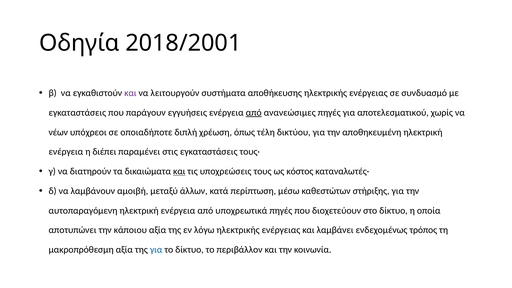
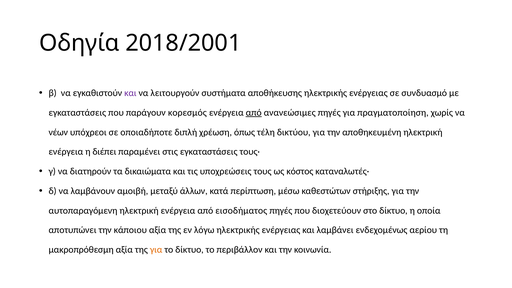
εγγυήσεις: εγγυήσεις -> κορεσμός (187, 113)
αποτελεσματικού: αποτελεσματικού -> πραγματοποίηση (393, 113)
και underline: present -> none (179, 171)
υποχρεωτικά: υποχρεωτικά -> εισοδήματος (241, 211)
τρόπος: τρόπος -> αερίου (423, 230)
για colour: blue -> orange (156, 250)
